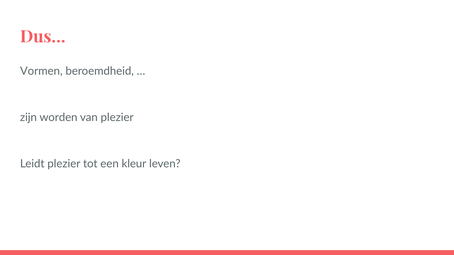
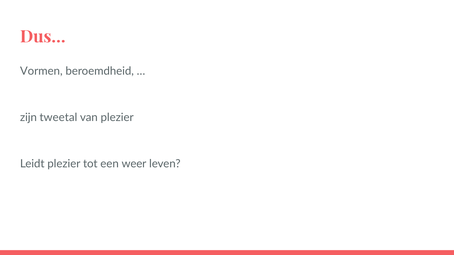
worden: worden -> tweetal (58, 118)
kleur: kleur -> weer (134, 164)
